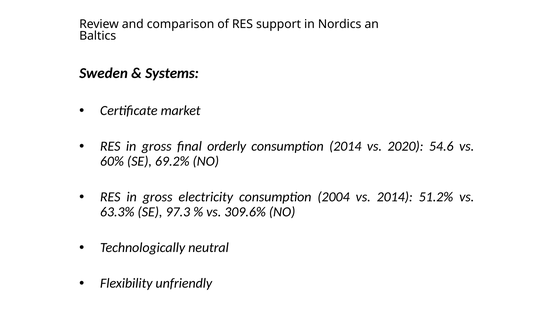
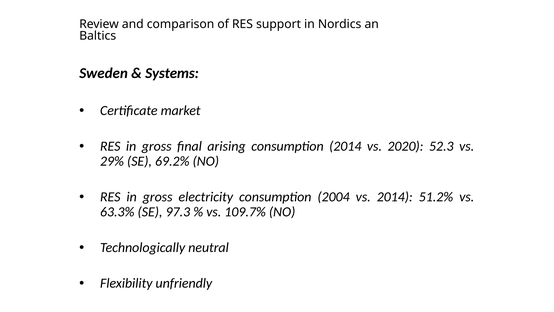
orderly: orderly -> arising (227, 146)
54.6: 54.6 -> 52.3 (441, 146)
60%: 60% -> 29% (112, 161)
309.6%: 309.6% -> 109.7% (245, 212)
